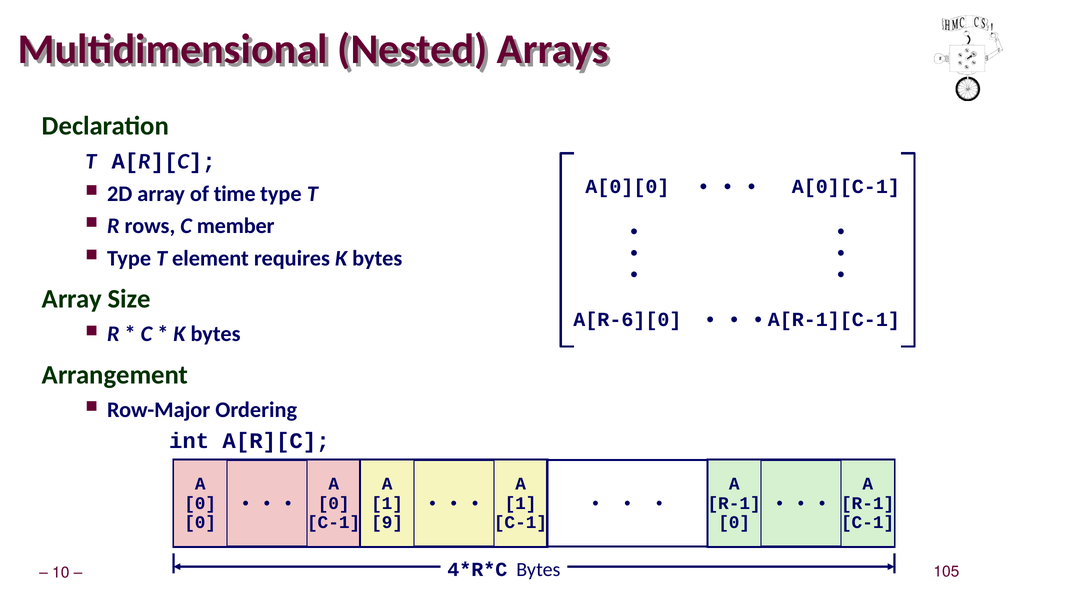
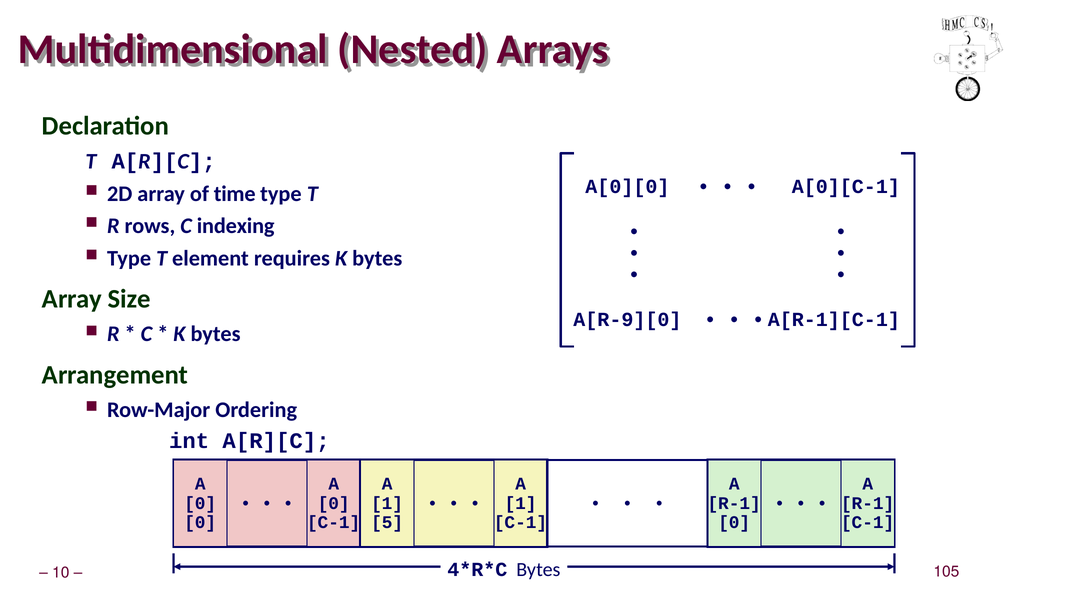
member: member -> indexing (236, 226)
A[R-6][0: A[R-6][0 -> A[R-9][0 (627, 320)
9: 9 -> 5 (387, 523)
